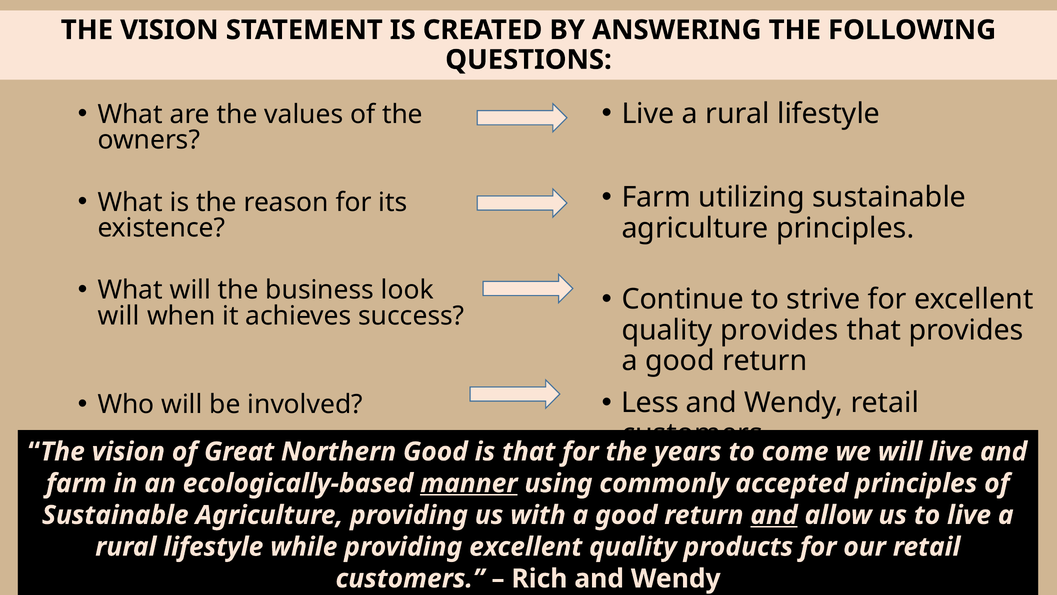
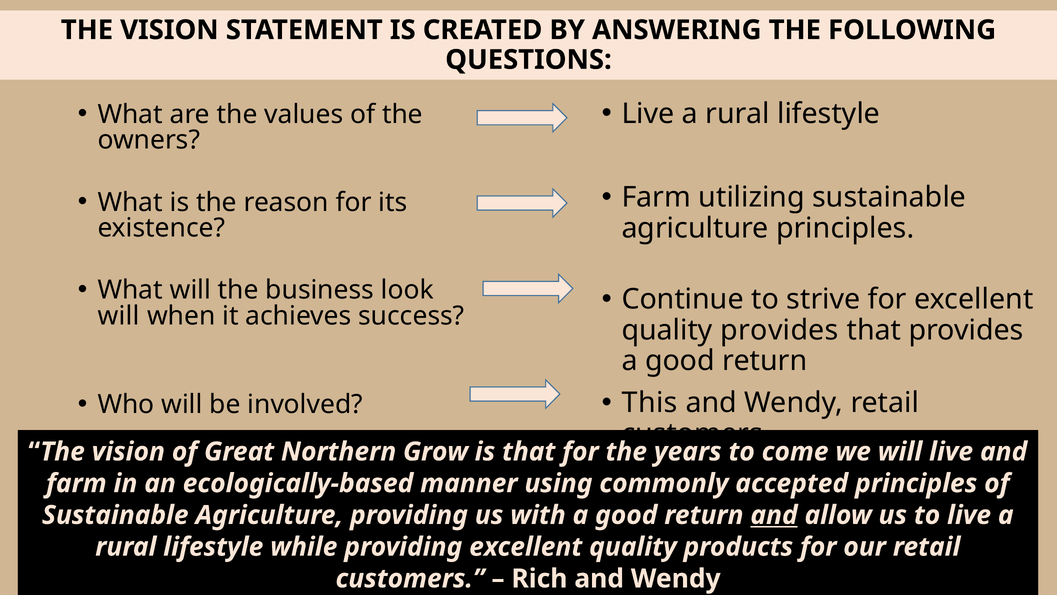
Less: Less -> This (650, 403)
Northern Good: Good -> Grow (436, 451)
manner underline: present -> none (469, 483)
